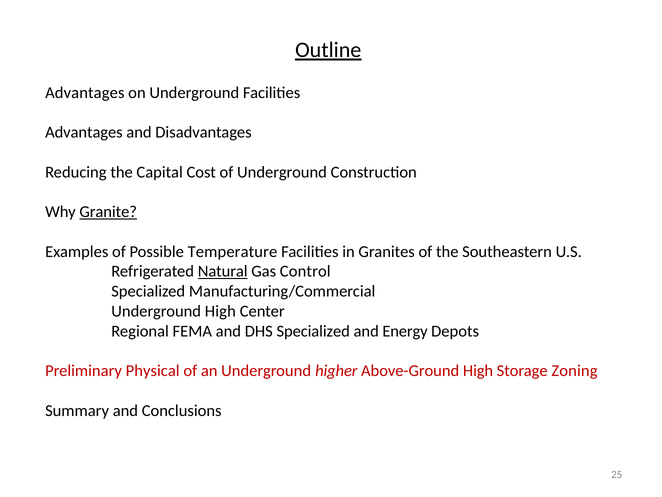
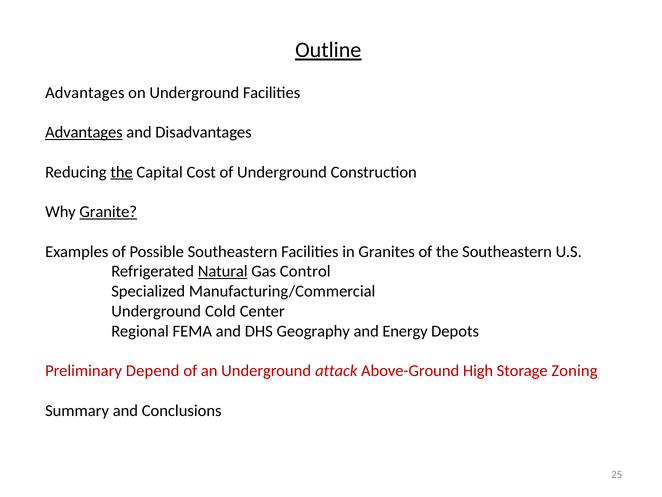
Advantages underline: none -> present (84, 132)
the underline: none -> present (122, 172)
Possible Temperature: Temperature -> Southeastern (233, 251)
Underground High: High -> Cold (220, 311)
DHS Specialized: Specialized -> Geography (313, 331)
Physical: Physical -> Depend (153, 371)
higher: higher -> attack (336, 371)
